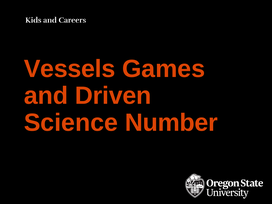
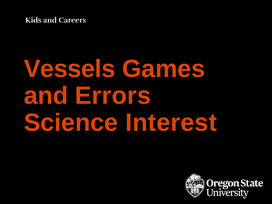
Driven: Driven -> Errors (113, 96)
Number: Number -> Interest (171, 123)
